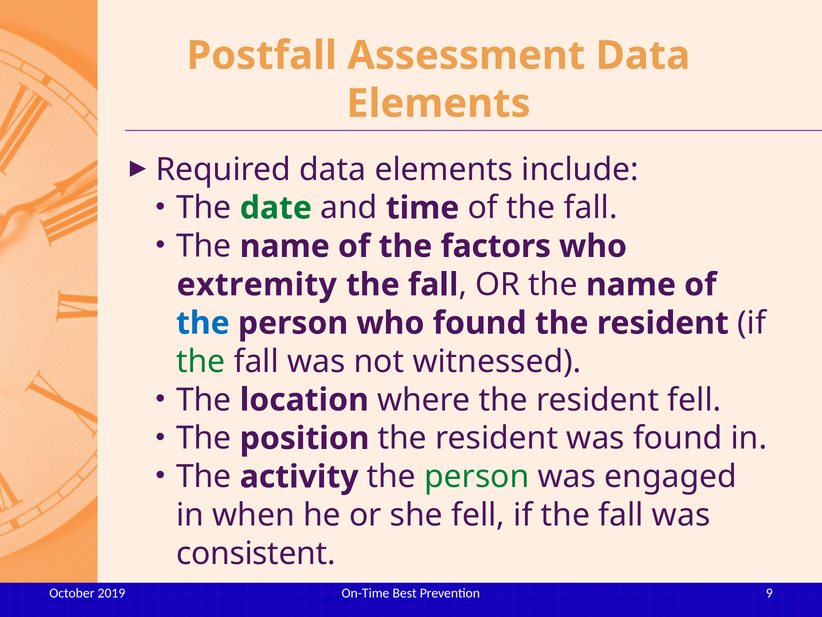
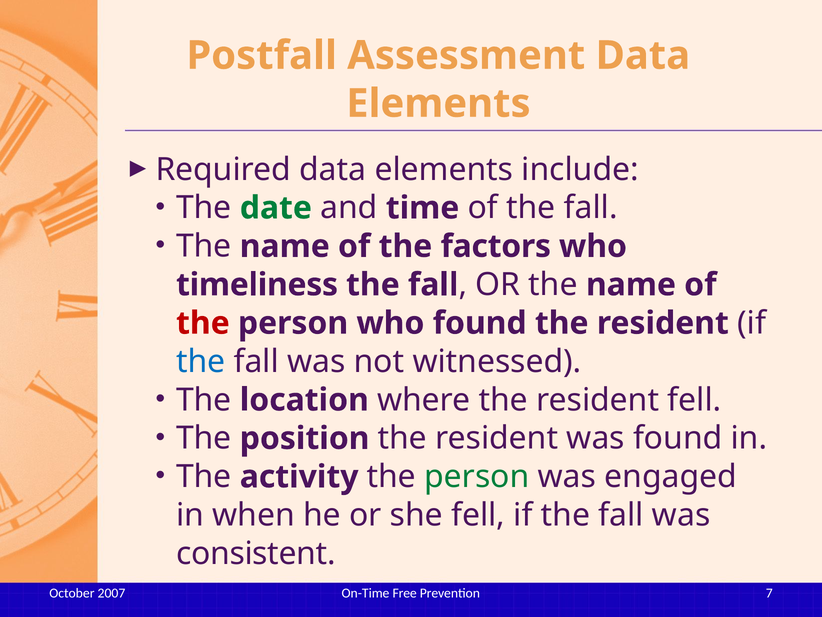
extremity: extremity -> timeliness (257, 285)
the colour: blue -> red (203, 323)
the colour: green -> blue (201, 361)
Best: Best -> Free (405, 593)
9: 9 -> 7 (769, 593)
2019: 2019 -> 2007 (111, 593)
